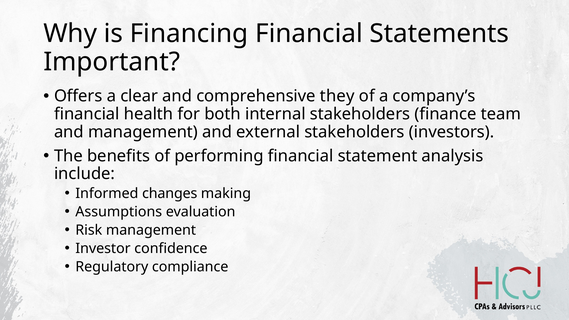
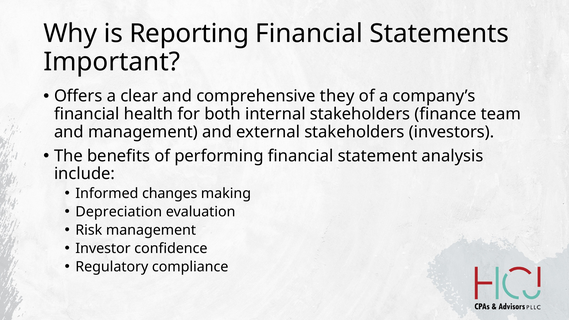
Financing: Financing -> Reporting (189, 34)
Assumptions: Assumptions -> Depreciation (119, 212)
